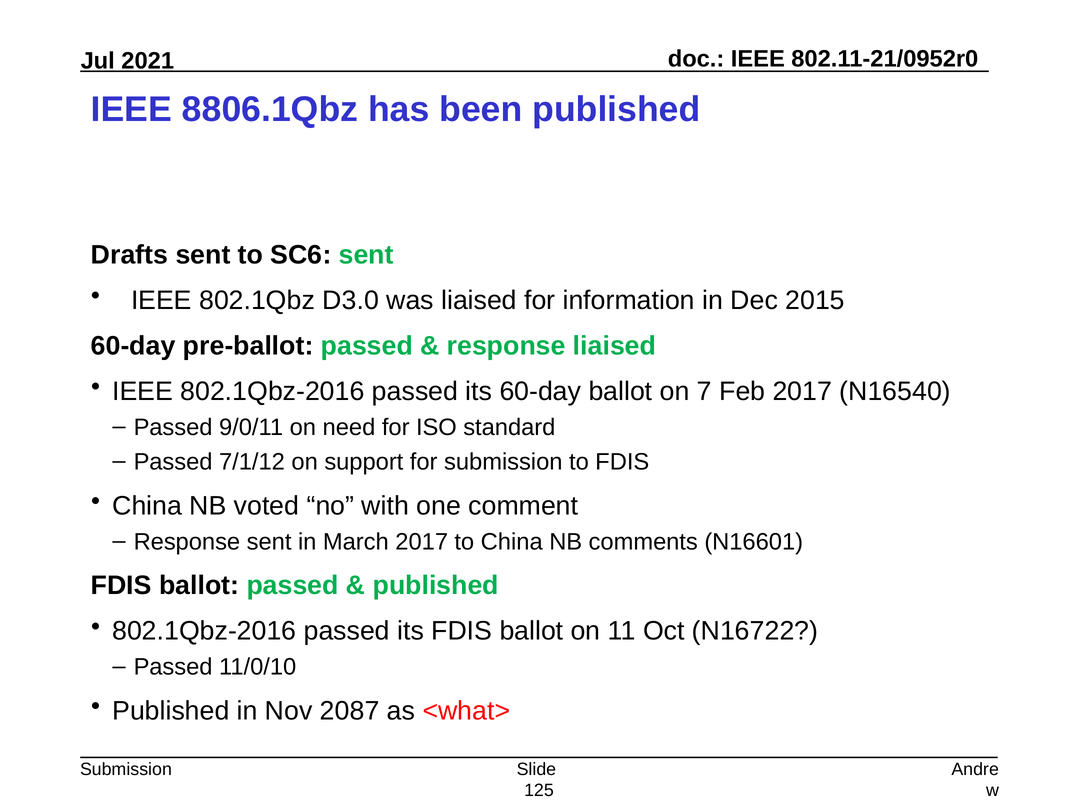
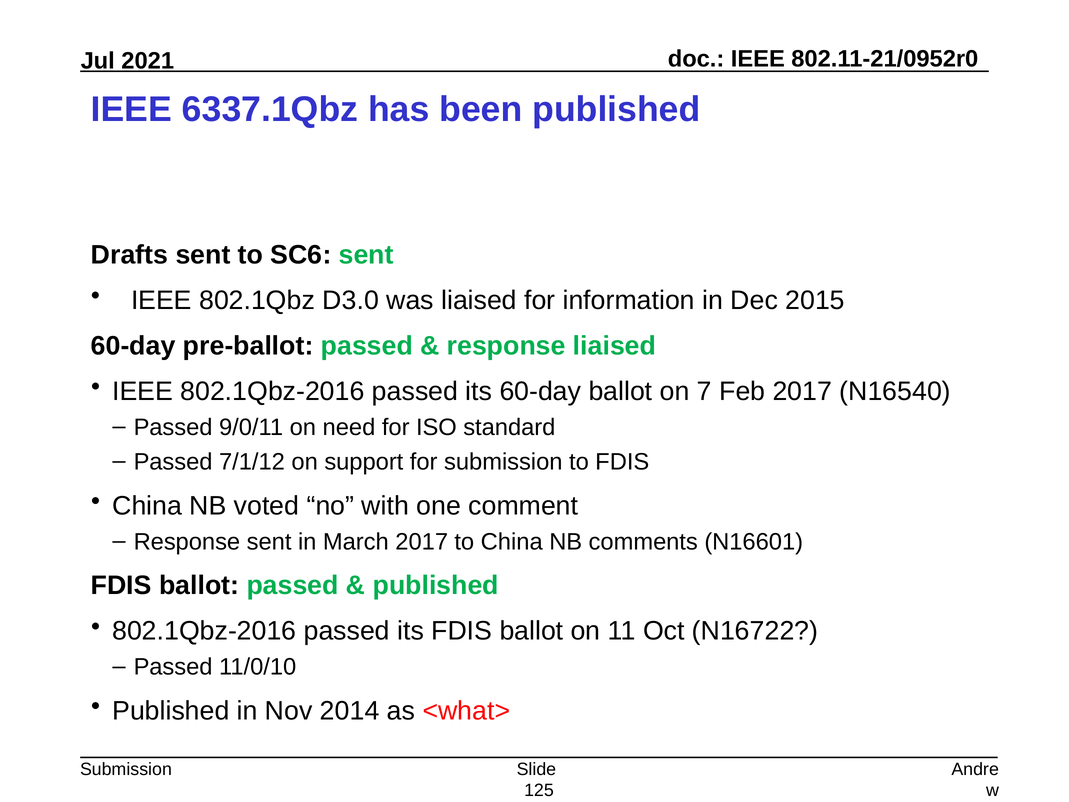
8806.1Qbz: 8806.1Qbz -> 6337.1Qbz (270, 109)
2087: 2087 -> 2014 (350, 711)
